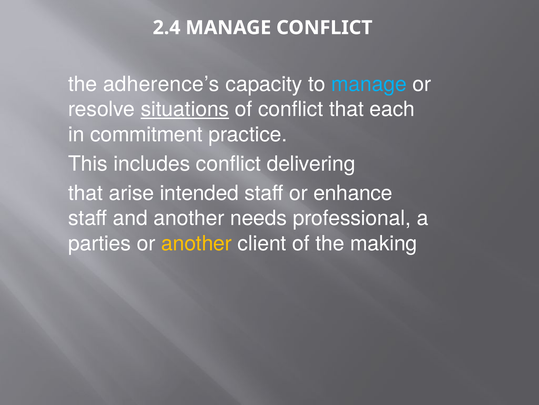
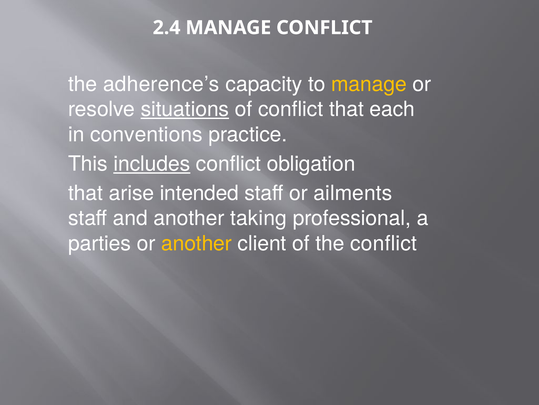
manage colour: light blue -> yellow (369, 84)
commitment: commitment -> conventions (146, 134)
includes underline: none -> present (152, 164)
delivering: delivering -> obligation (311, 164)
enhance: enhance -> ailments (353, 193)
needs: needs -> taking (258, 218)
the making: making -> conflict (384, 243)
